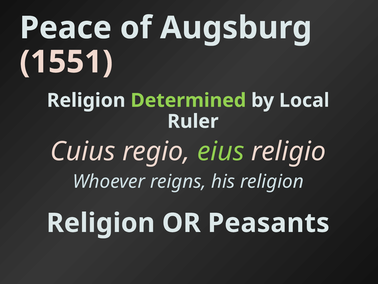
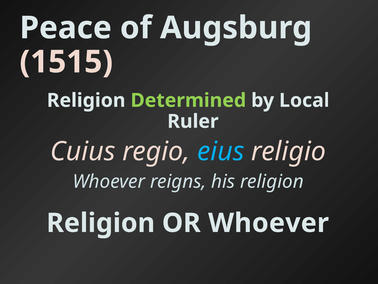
1551: 1551 -> 1515 (66, 62)
eius colour: light green -> light blue (221, 151)
OR Peasants: Peasants -> Whoever (269, 223)
